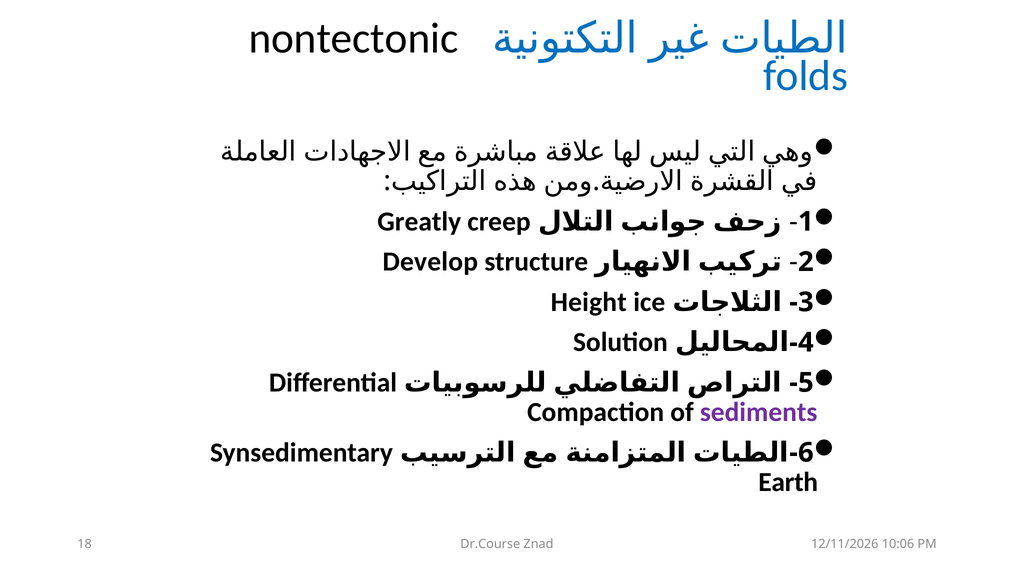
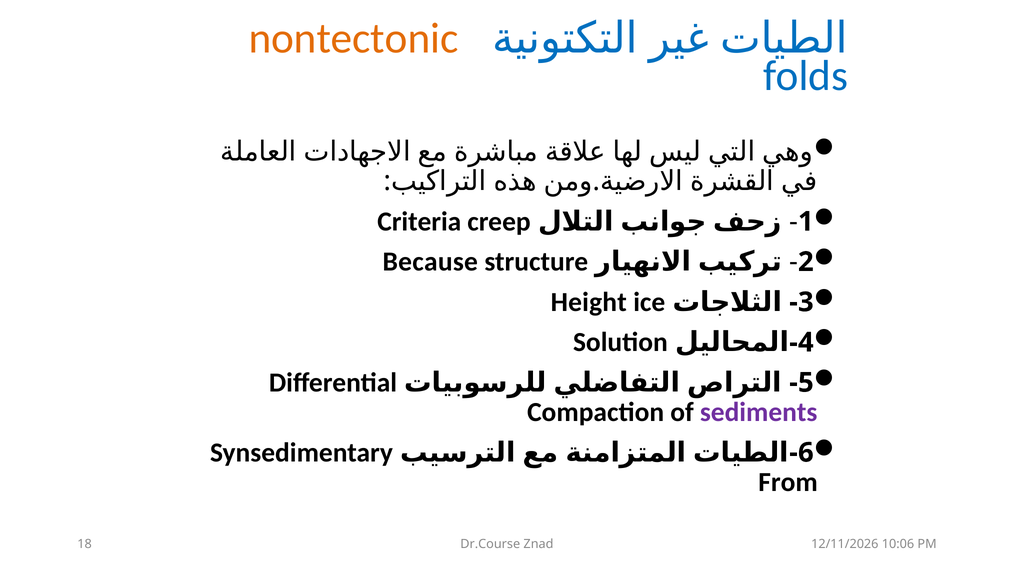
nontectonic colour: black -> orange (353, 38)
Greatly: Greatly -> Criteria (419, 221)
Develop: Develop -> Because (430, 262)
Earth: Earth -> From (788, 482)
